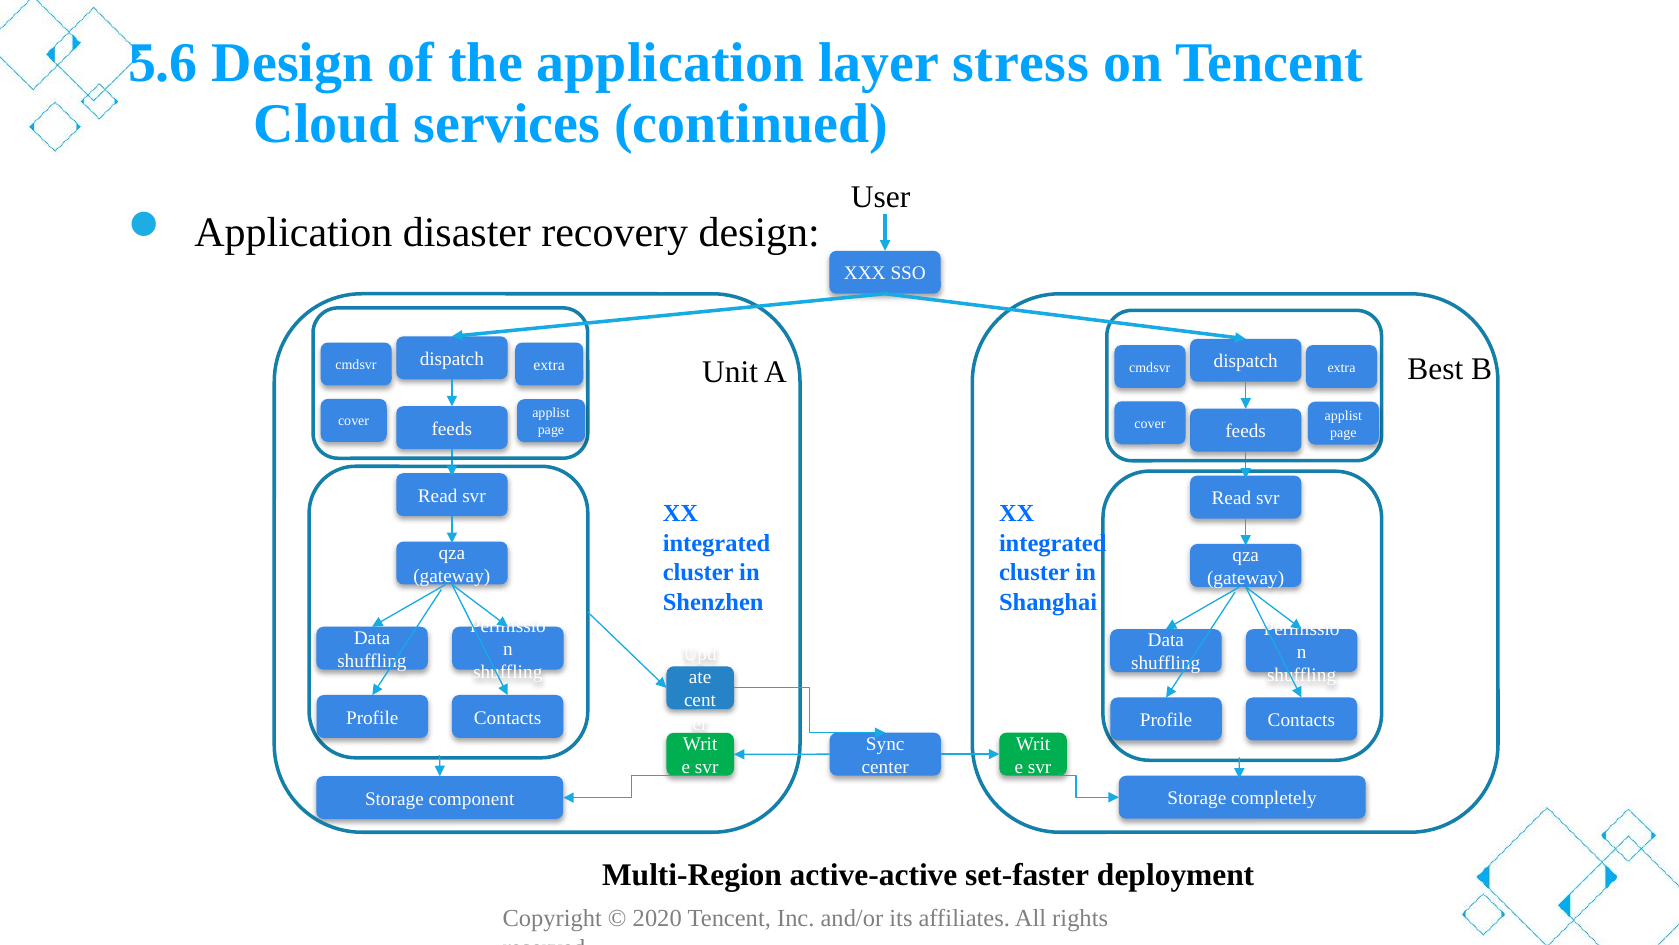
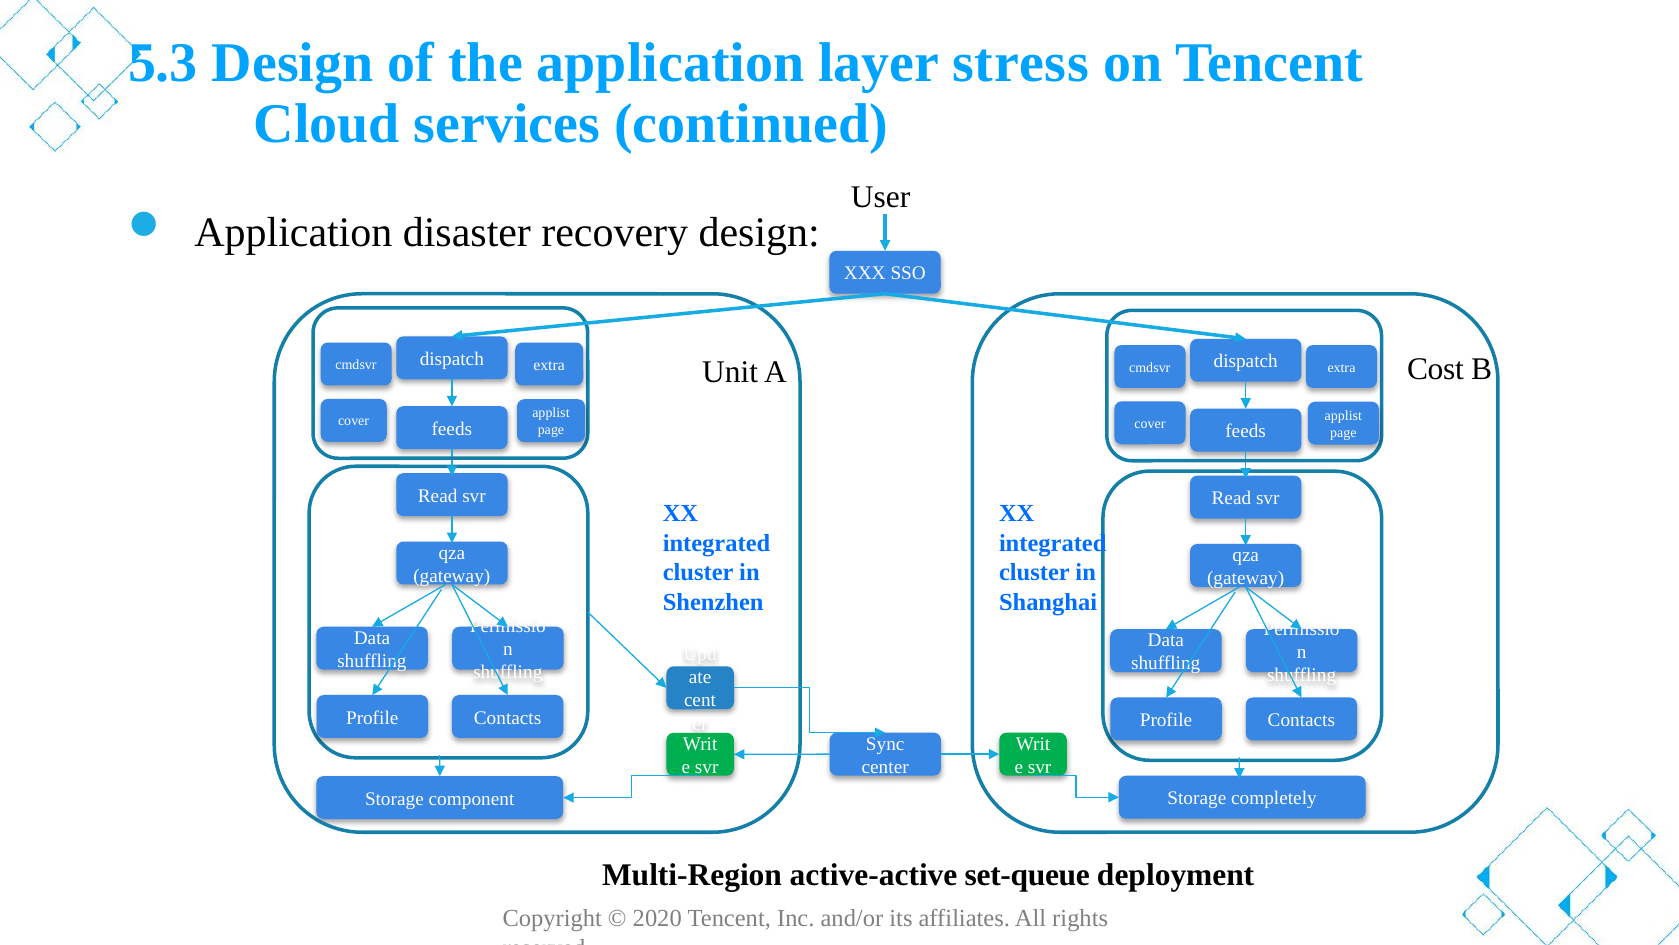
5.6: 5.6 -> 5.3 (163, 63)
Best: Best -> Cost (1435, 369)
set-faster: set-faster -> set-queue (1027, 875)
